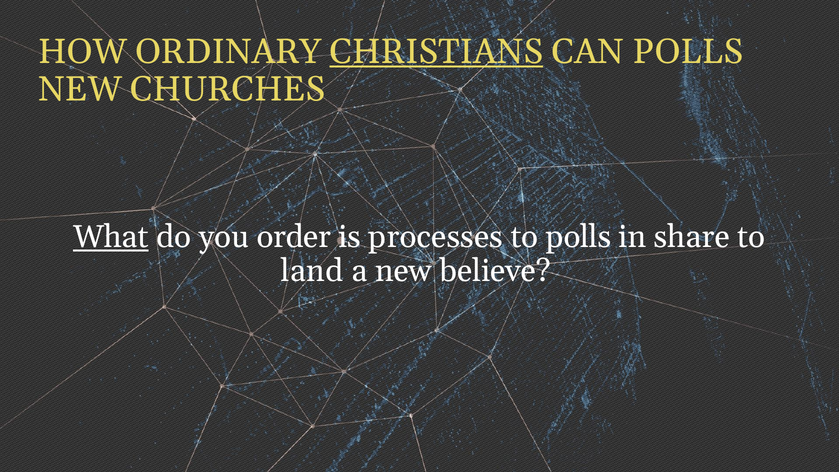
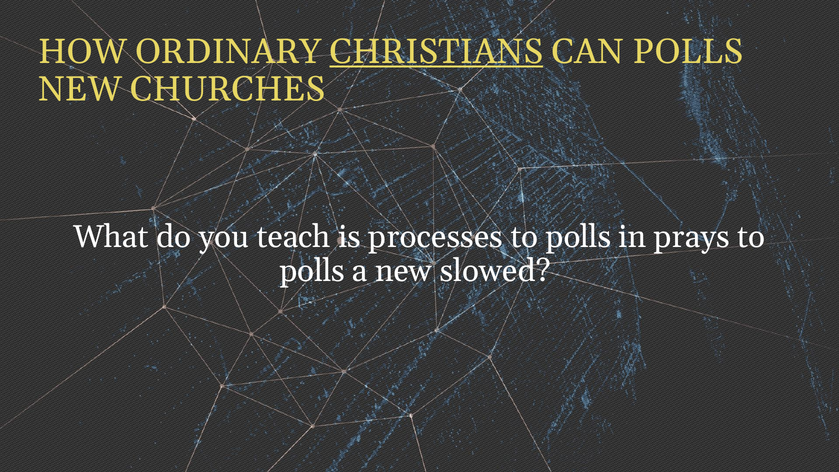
What underline: present -> none (111, 237)
order: order -> teach (294, 237)
share: share -> prays (692, 237)
land: land -> polls (312, 271)
believe: believe -> slowed (495, 271)
